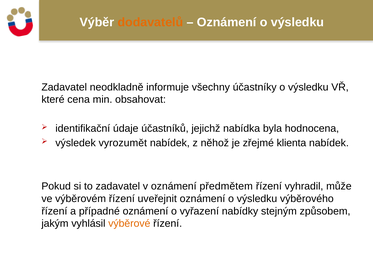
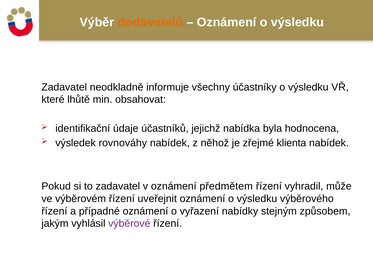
cena: cena -> lhůtě (79, 100)
vyrozumět: vyrozumět -> rovnováhy (123, 143)
výběrové colour: orange -> purple (129, 224)
